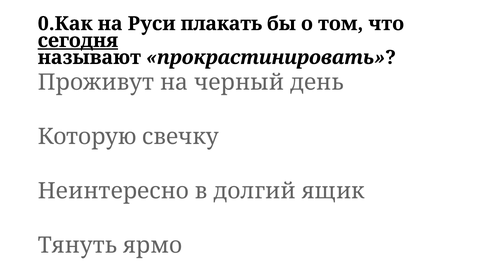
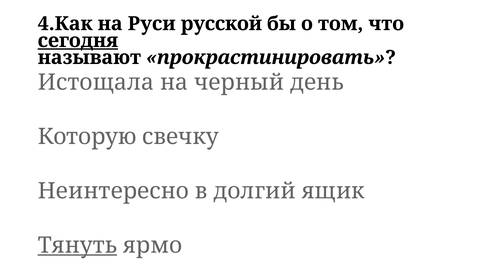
0.Как: 0.Как -> 4.Как (65, 24)
плакать: плакать -> русской (221, 24)
Проживут: Проживут -> Истощала (96, 82)
Тянуть underline: none -> present (77, 246)
